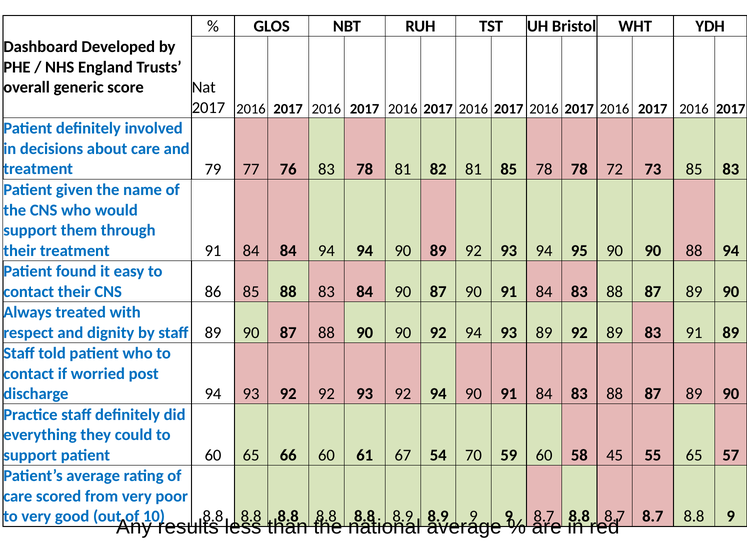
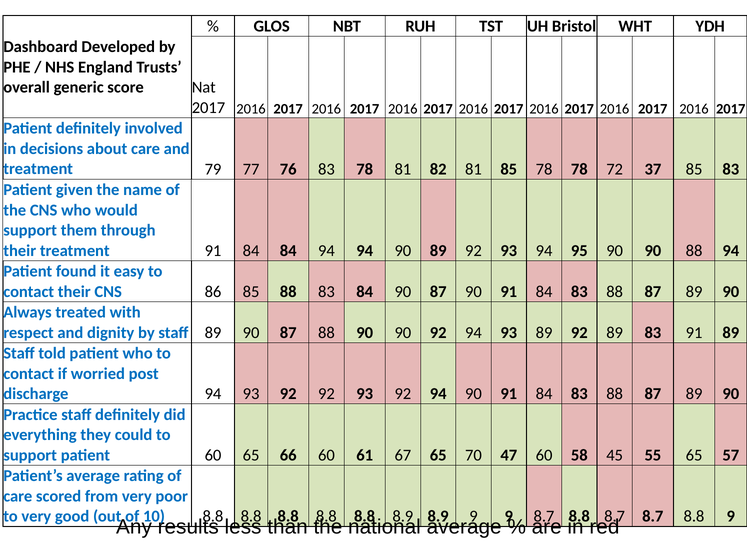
73: 73 -> 37 (653, 169)
67 54: 54 -> 65 (438, 455)
59: 59 -> 47 (509, 455)
